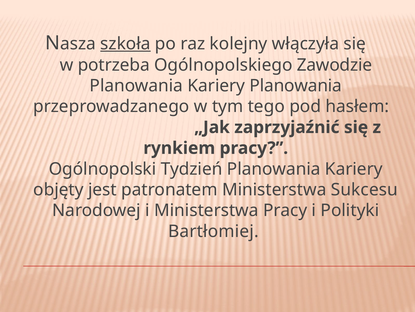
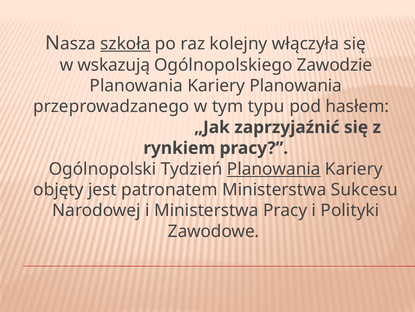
potrzeba: potrzeba -> wskazują (114, 65)
tego: tego -> typu (266, 106)
Planowania underline: none -> present (274, 169)
Bartłomiej: Bartłomiej -> Zawodowe (214, 231)
